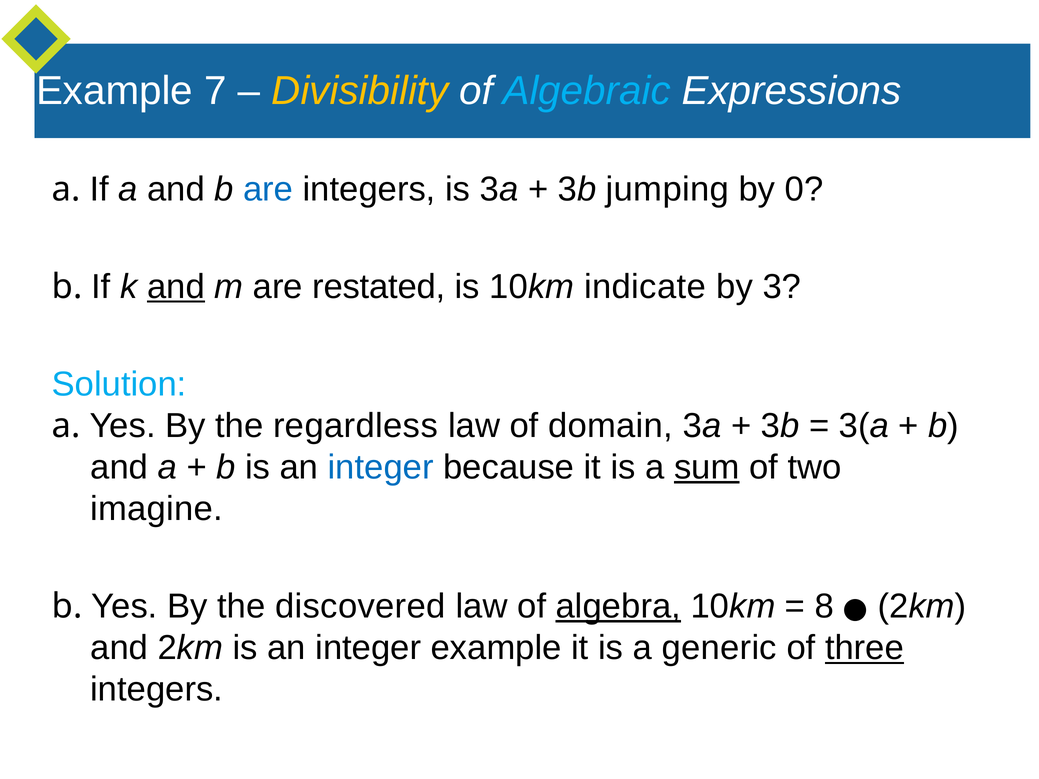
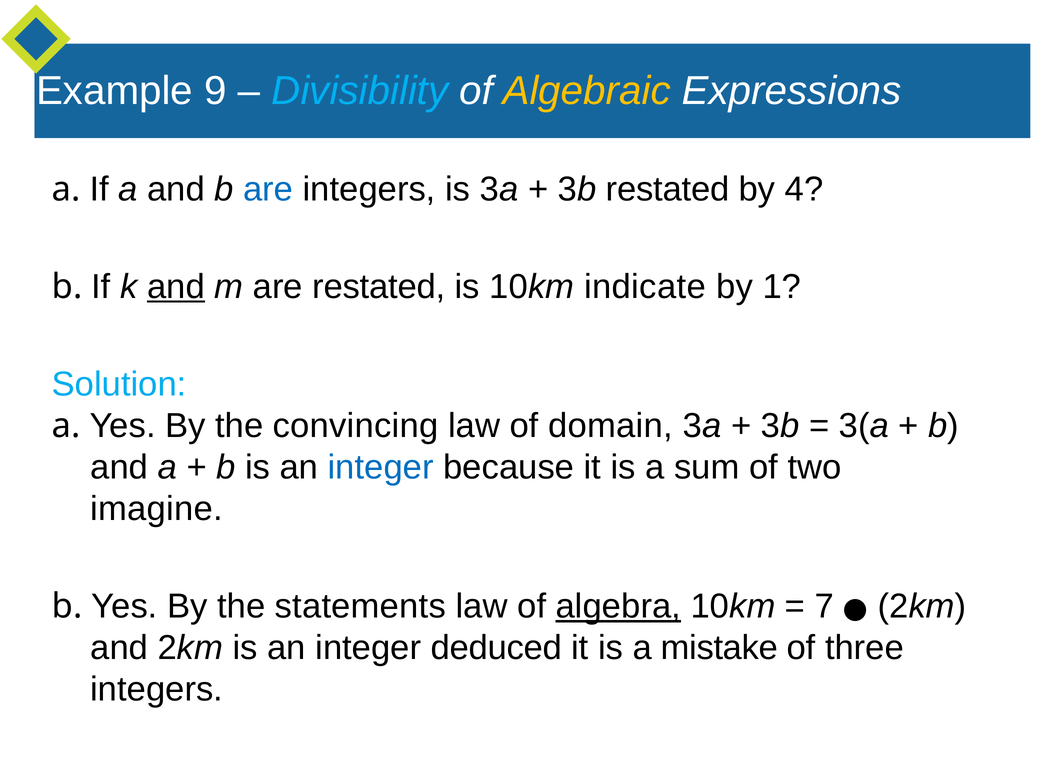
7: 7 -> 9 (215, 91)
Divisibility colour: yellow -> light blue (360, 91)
Algebraic colour: light blue -> yellow (587, 91)
3b jumping: jumping -> restated (668, 189)
0: 0 -> 4 (804, 189)
3: 3 -> 1 (782, 287)
regardless: regardless -> convincing (356, 426)
sum underline: present -> none (707, 467)
discovered: discovered -> statements (360, 607)
8: 8 -> 7 (824, 607)
integer example: example -> deduced (496, 648)
generic: generic -> mistake (719, 648)
three underline: present -> none (865, 648)
